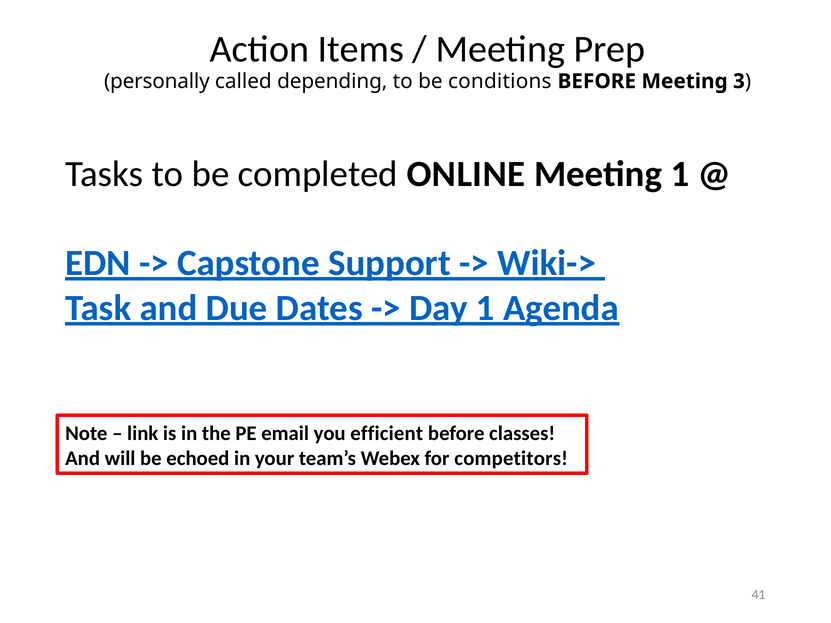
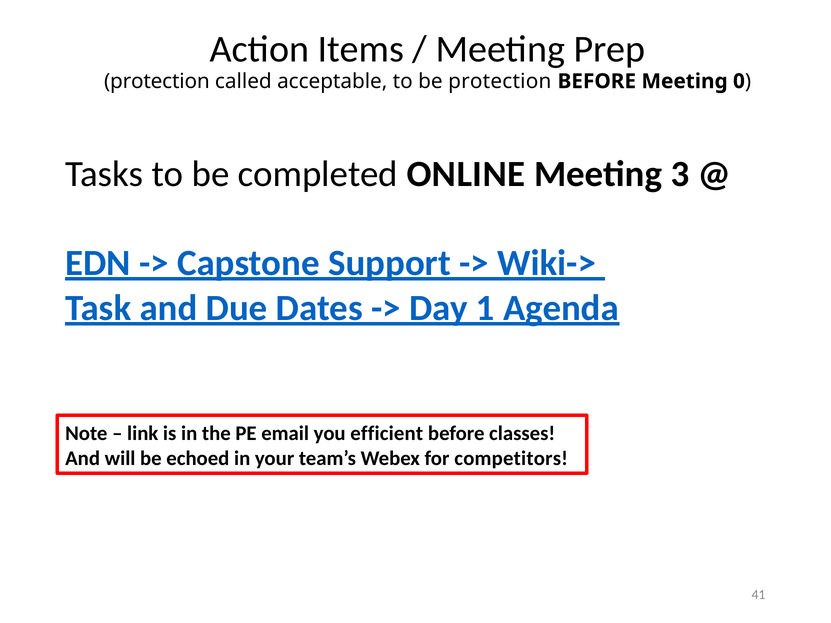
personally: personally -> protection (157, 81)
depending: depending -> acceptable (332, 81)
be conditions: conditions -> protection (500, 81)
3: 3 -> 0 (739, 81)
Meeting 1: 1 -> 3 (680, 174)
